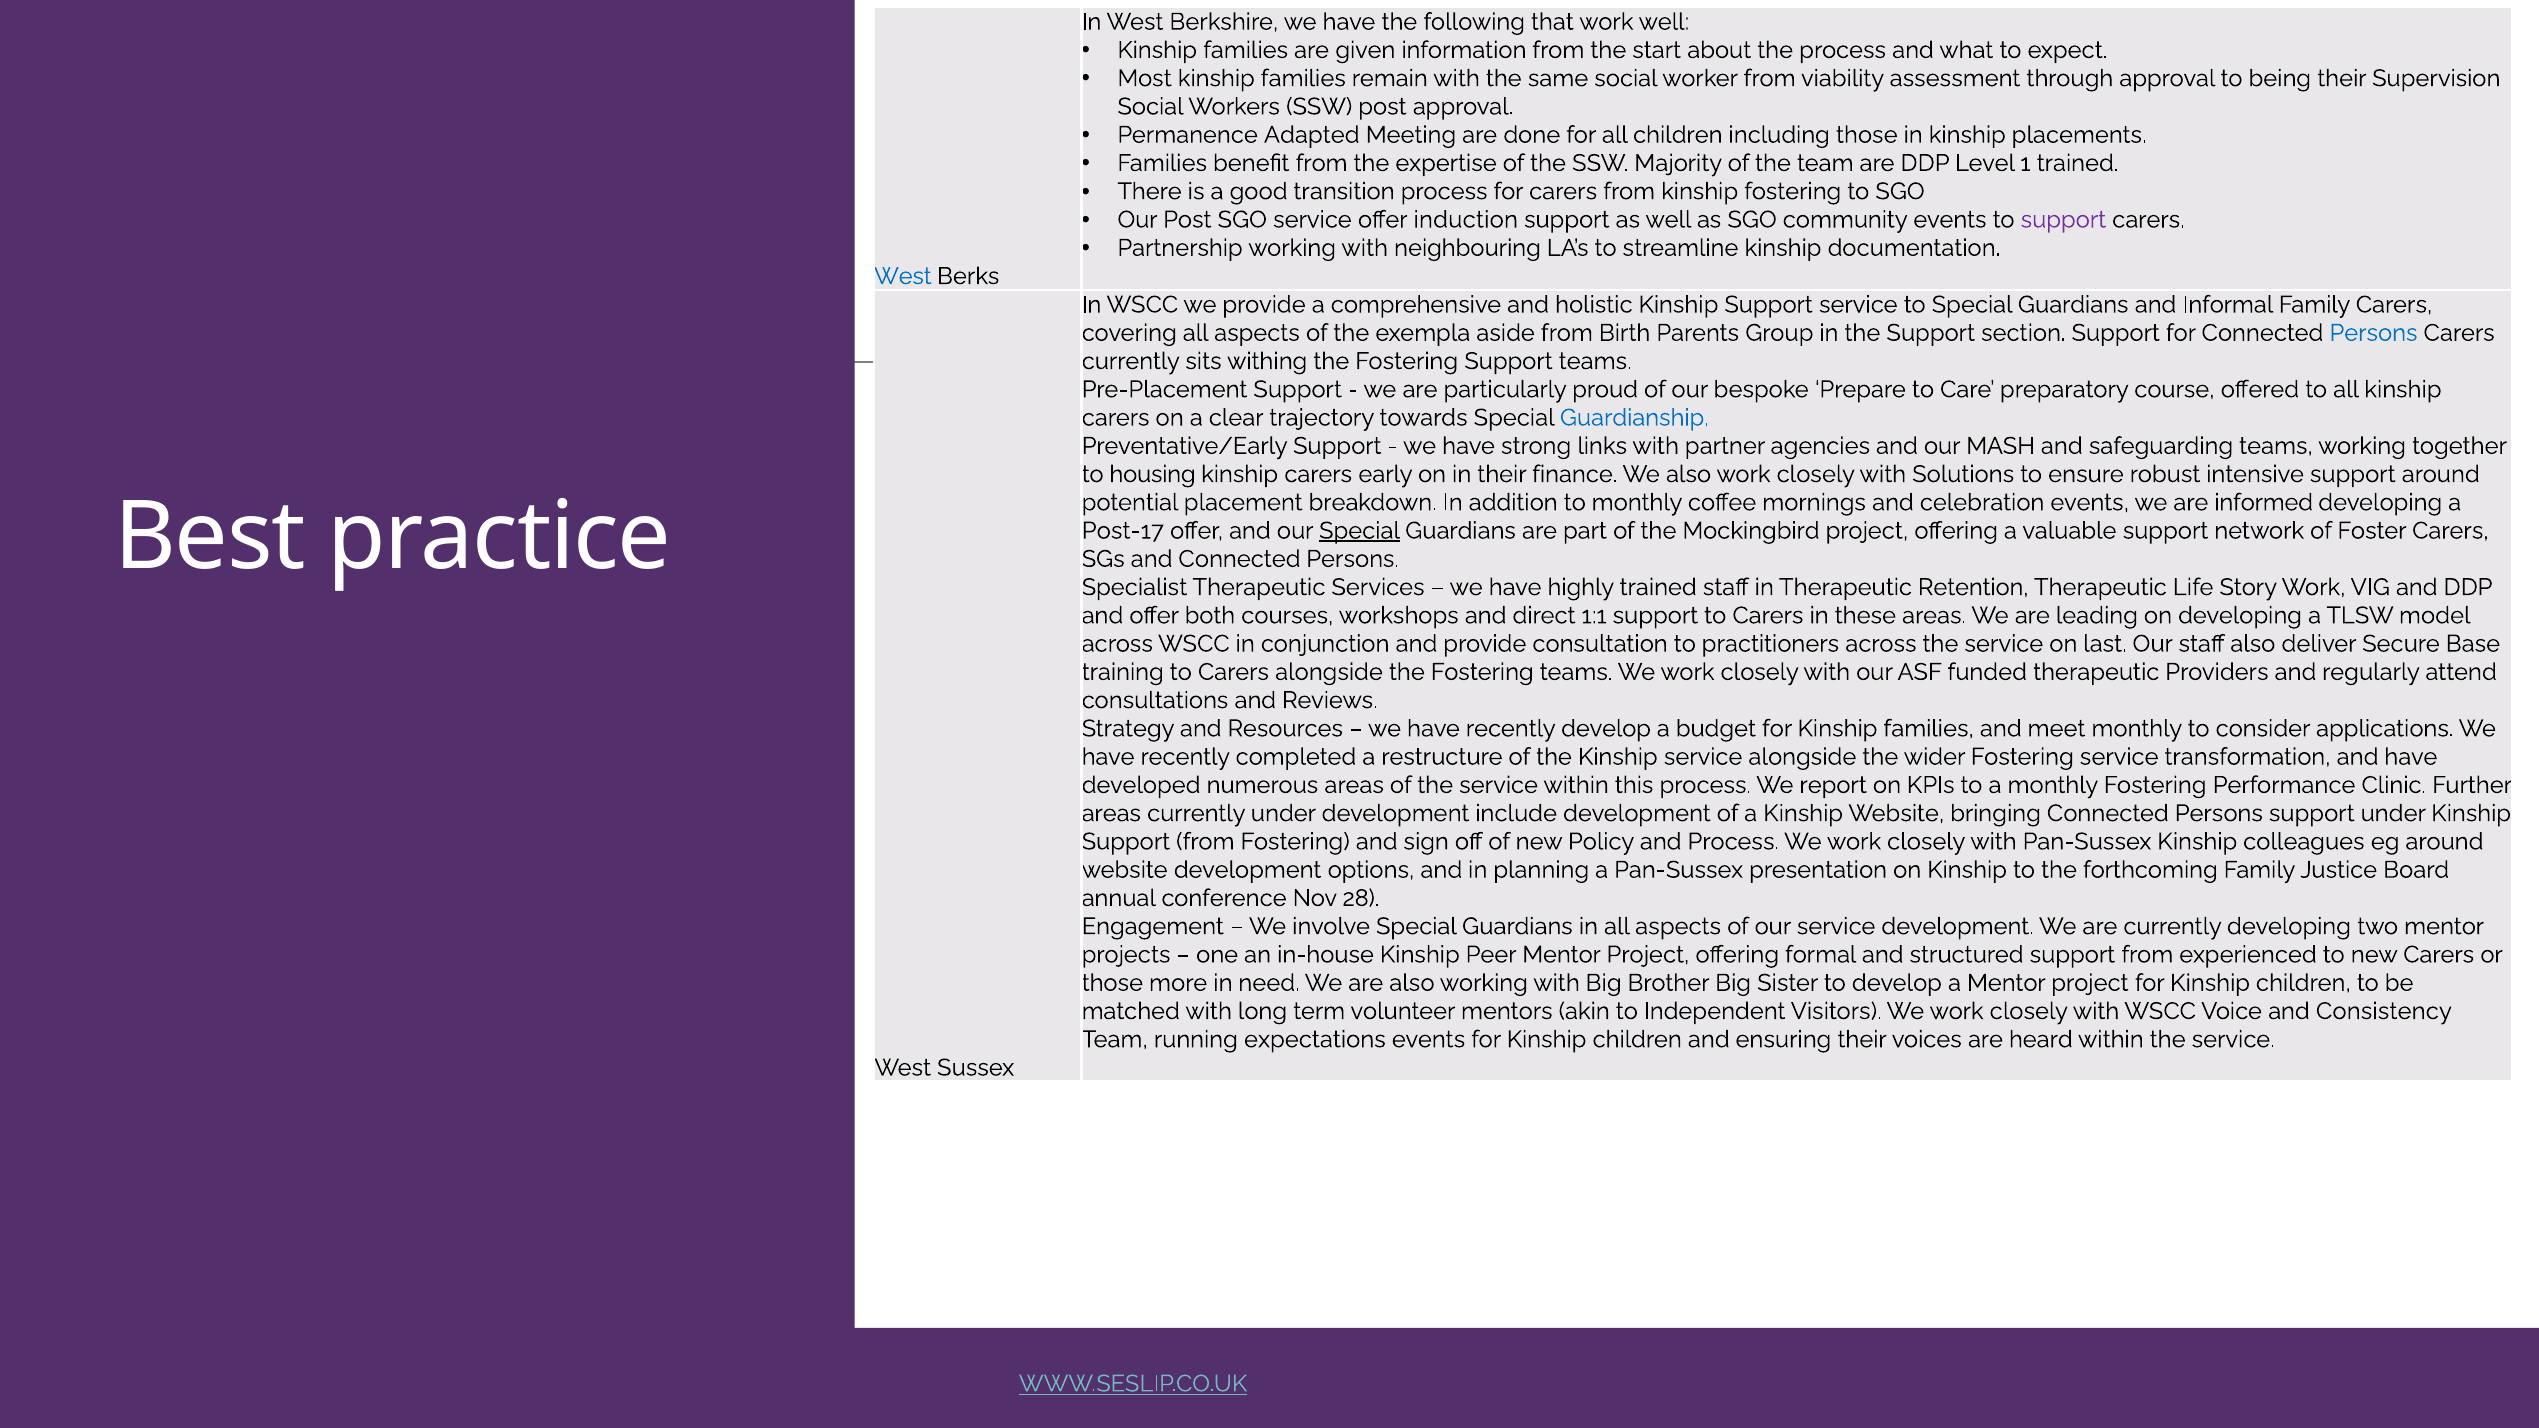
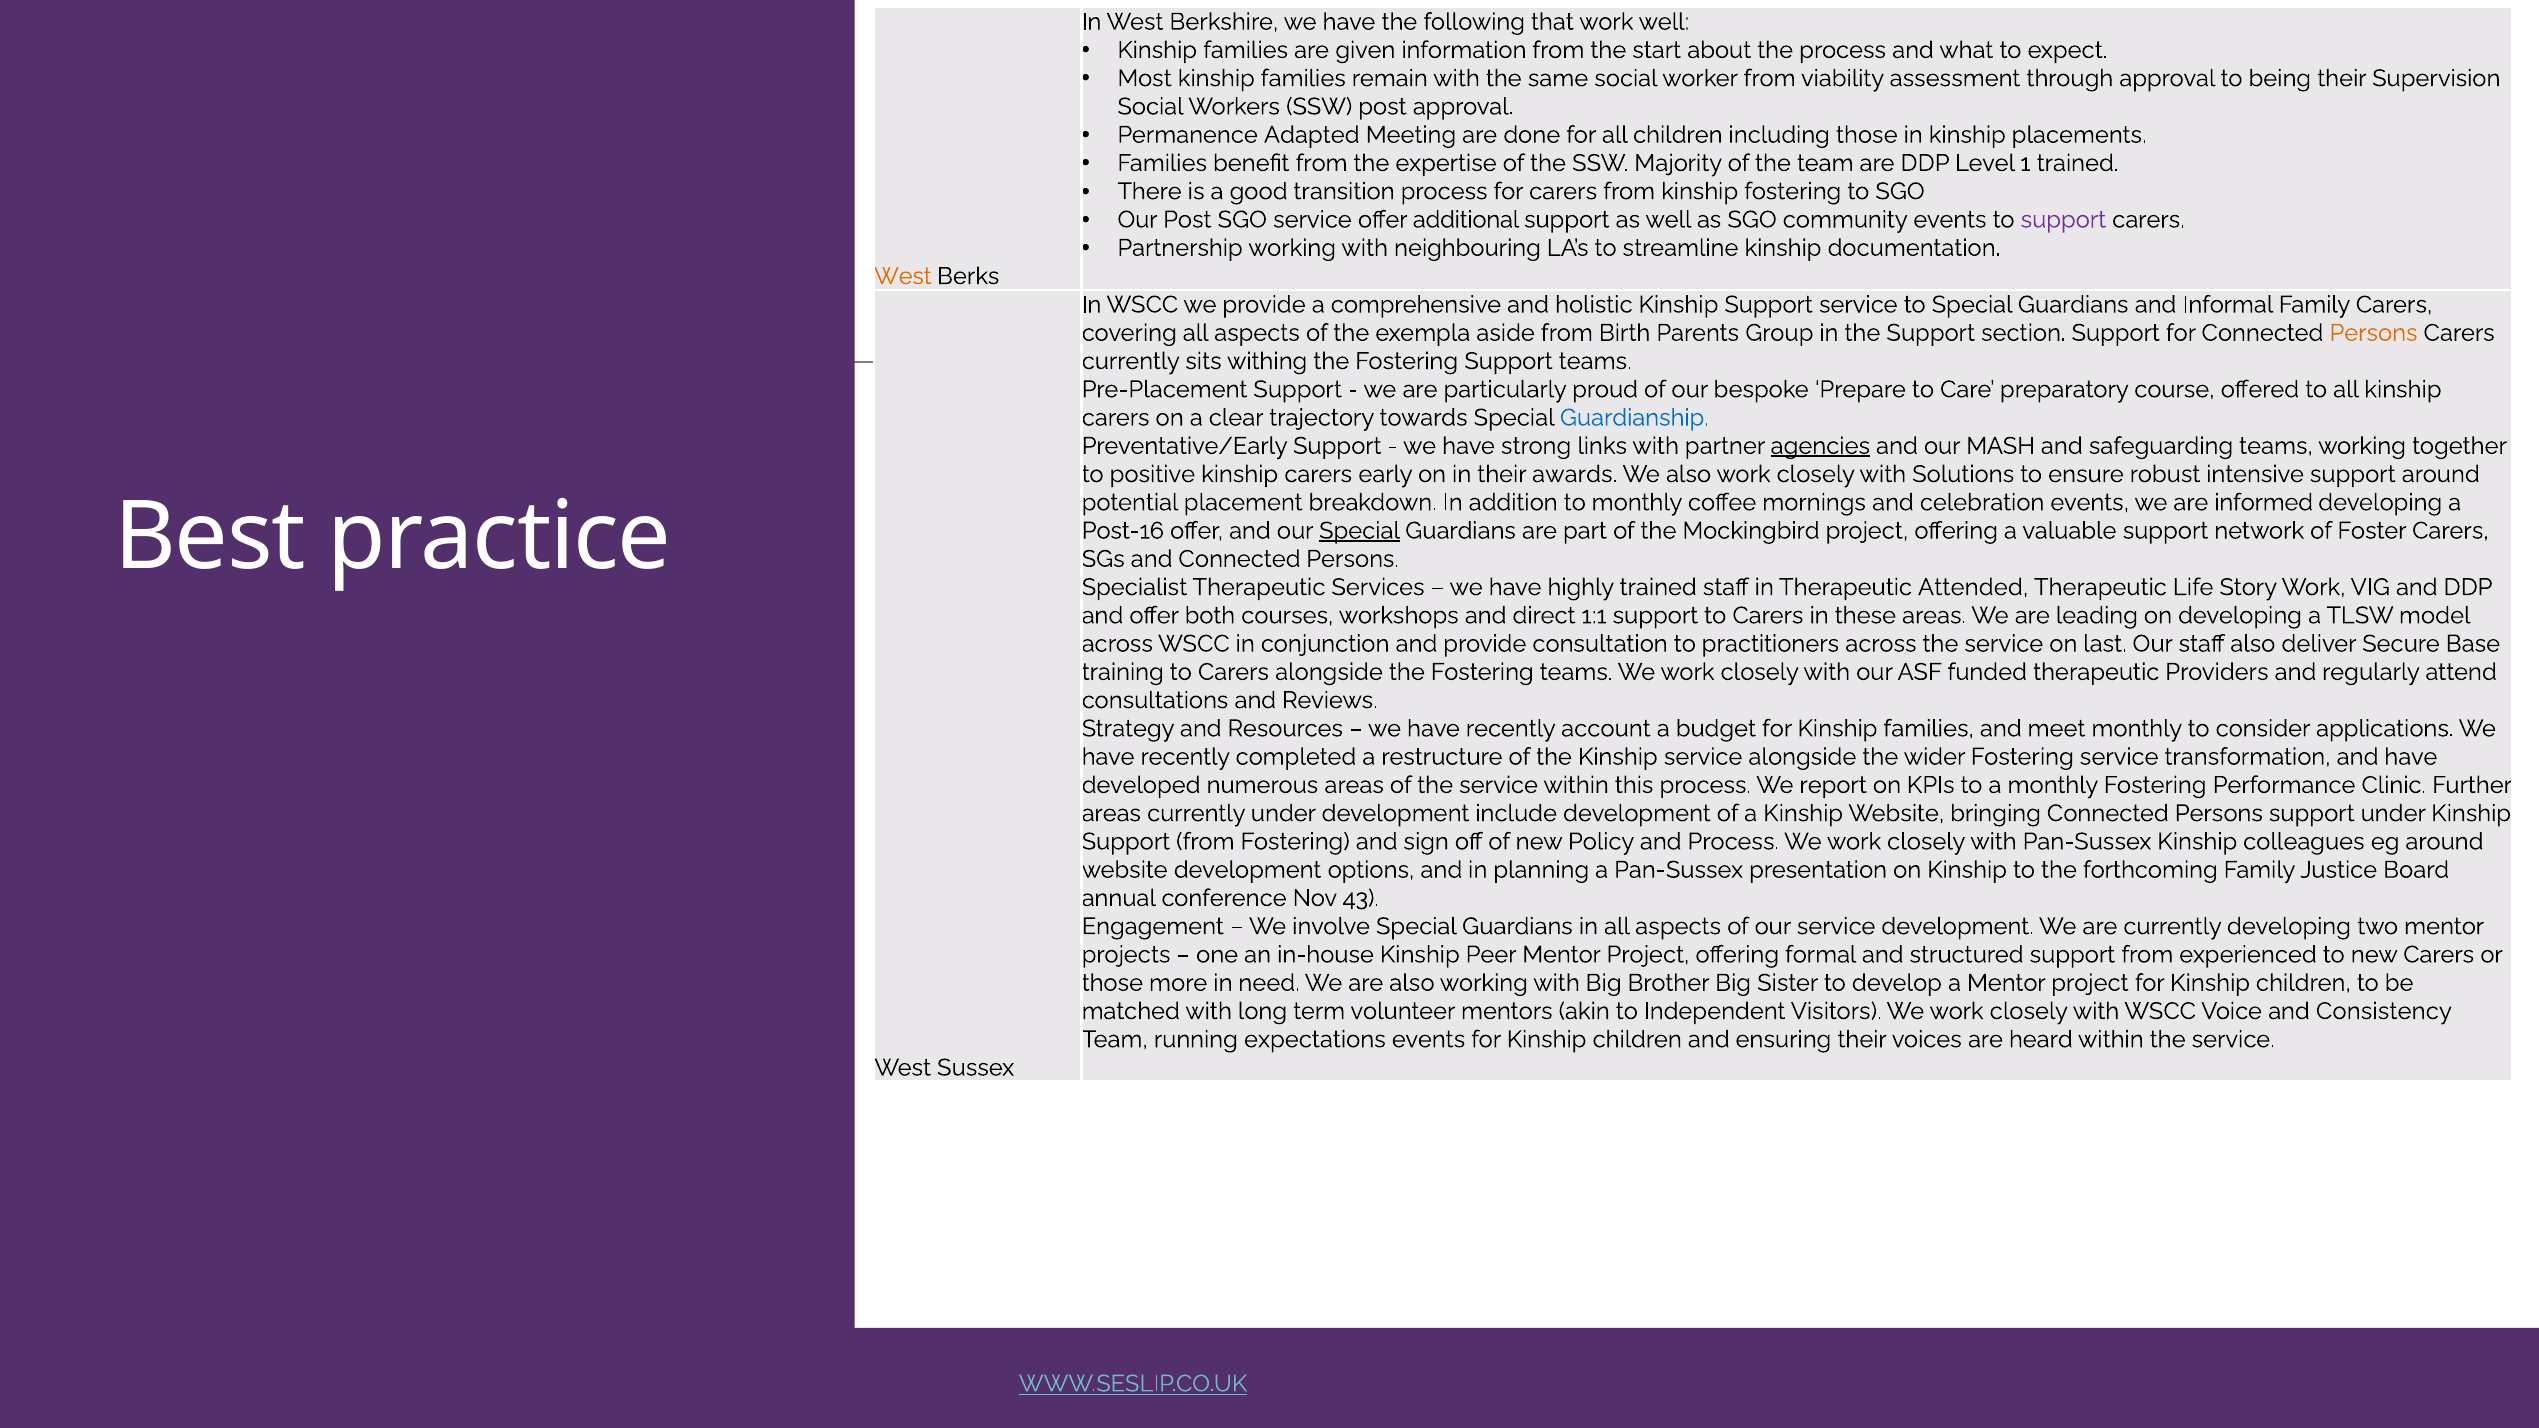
induction: induction -> additional (1466, 220)
West colour: blue -> orange (903, 276)
Persons colour: blue -> orange (2374, 333)
agencies underline: none -> present (1820, 446)
housing: housing -> positive (1152, 474)
finance: finance -> awards (1575, 474)
Post-17: Post-17 -> Post-16 (1123, 531)
Retention: Retention -> Attended (1973, 587)
recently develop: develop -> account (1606, 729)
28: 28 -> 43 (1361, 898)
